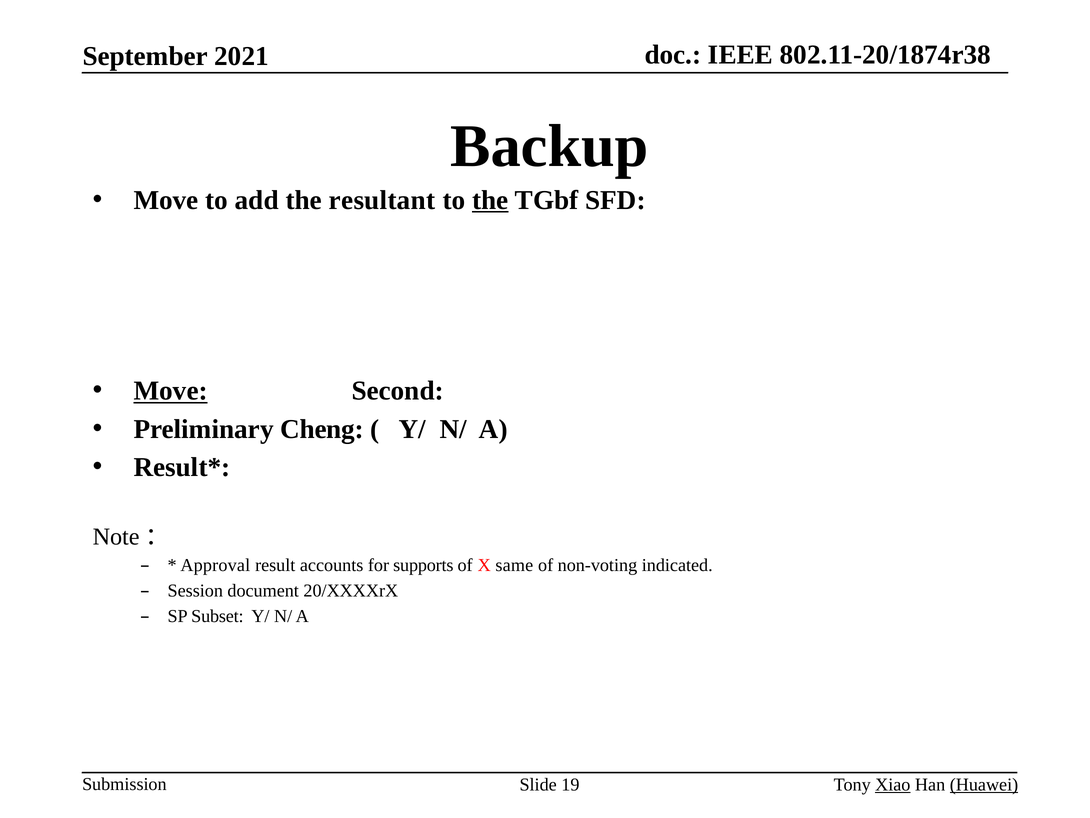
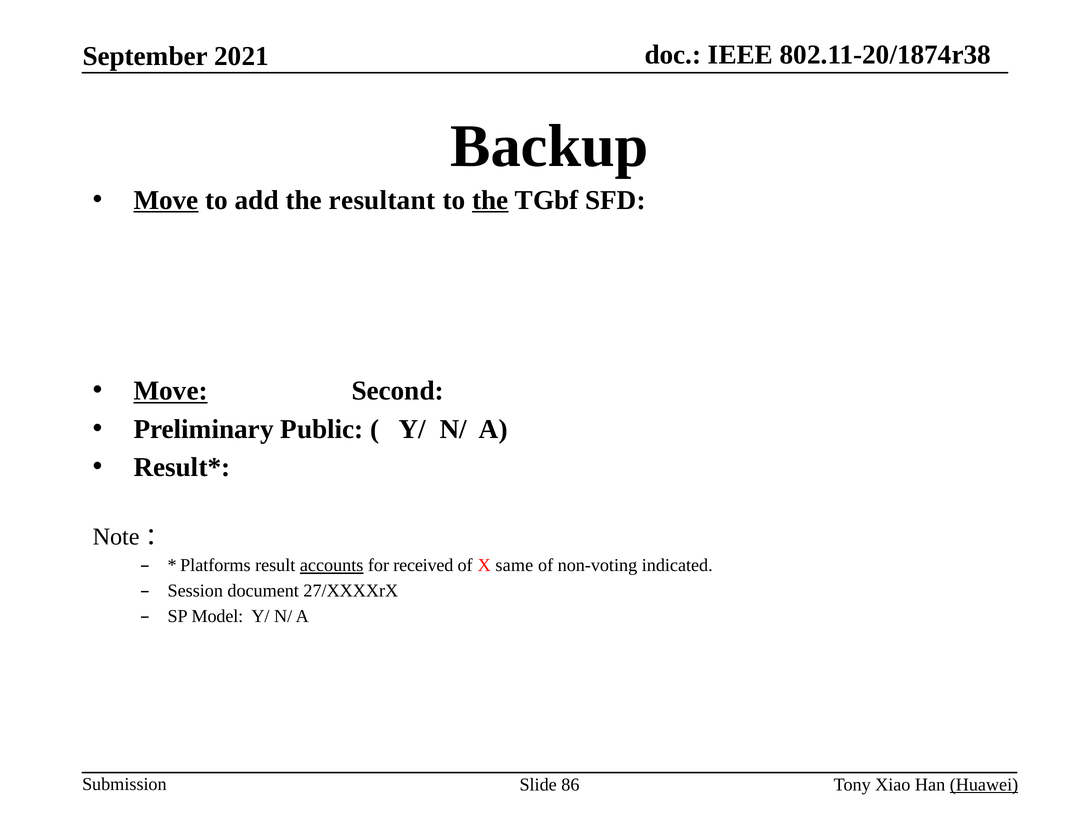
Move underline: none -> present (166, 200)
Cheng: Cheng -> Public (322, 429)
Approval: Approval -> Platforms (215, 565)
accounts underline: none -> present (332, 565)
supports: supports -> received (423, 565)
20/XXXXrX: 20/XXXXrX -> 27/XXXXrX (351, 591)
Subset: Subset -> Model (217, 616)
19: 19 -> 86 (570, 784)
Xiao underline: present -> none (893, 784)
